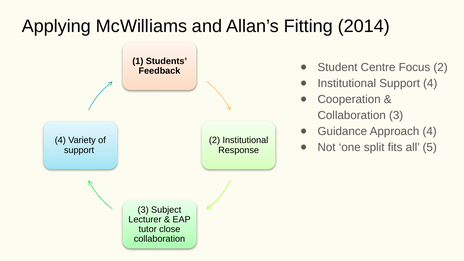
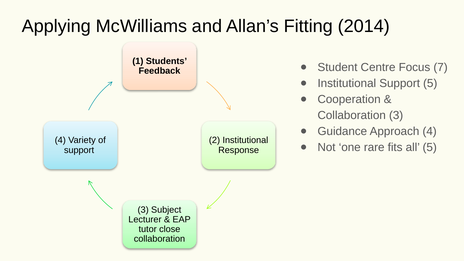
Focus 2: 2 -> 7 (441, 67)
Support 4: 4 -> 5 (430, 83)
split: split -> rare (374, 147)
